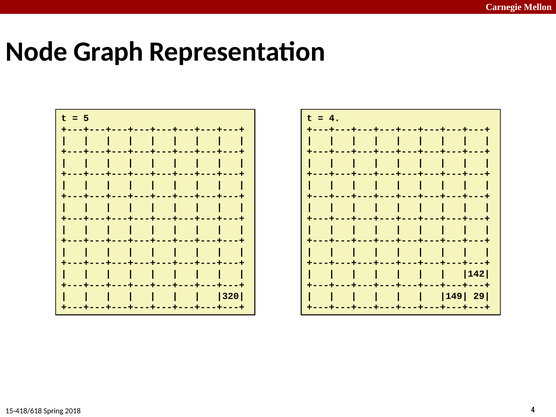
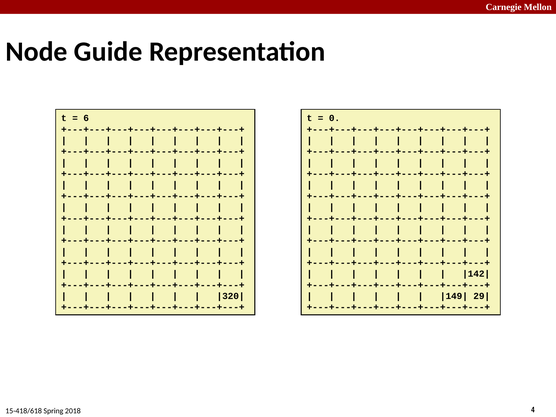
Graph: Graph -> Guide (108, 52)
5: 5 -> 6 (86, 118)
4: 4 -> 0 (334, 118)
